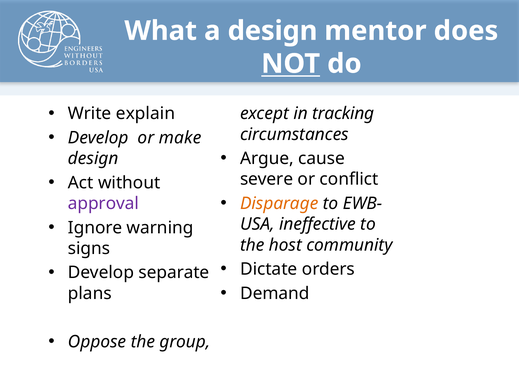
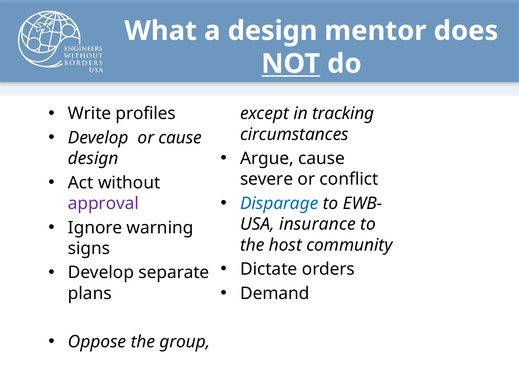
explain: explain -> profiles (146, 114)
or make: make -> cause (180, 138)
Disparage colour: orange -> blue (279, 204)
ineffective: ineffective -> insurance (317, 224)
